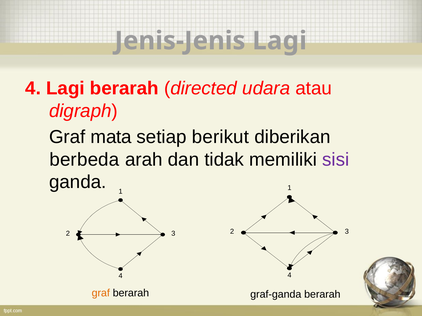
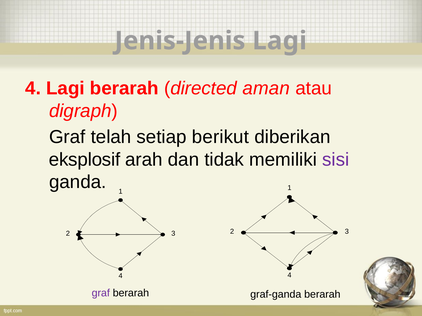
udara: udara -> aman (266, 89)
mata: mata -> telah (111, 137)
berbeda: berbeda -> eksplosif (85, 160)
graf colour: orange -> purple (101, 294)
